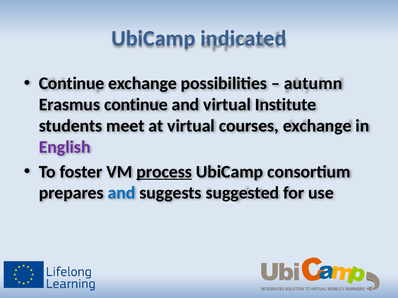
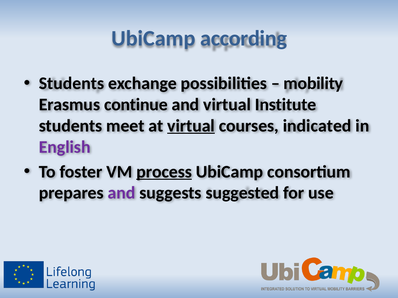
indicated: indicated -> according (244, 38)
Continue: Continue -> Students (71, 83)
autumn: autumn -> mobility (313, 83)
virtual underline: none -> present (191, 126)
courses exchange: exchange -> indicated (317, 126)
and colour: blue -> purple (121, 193)
